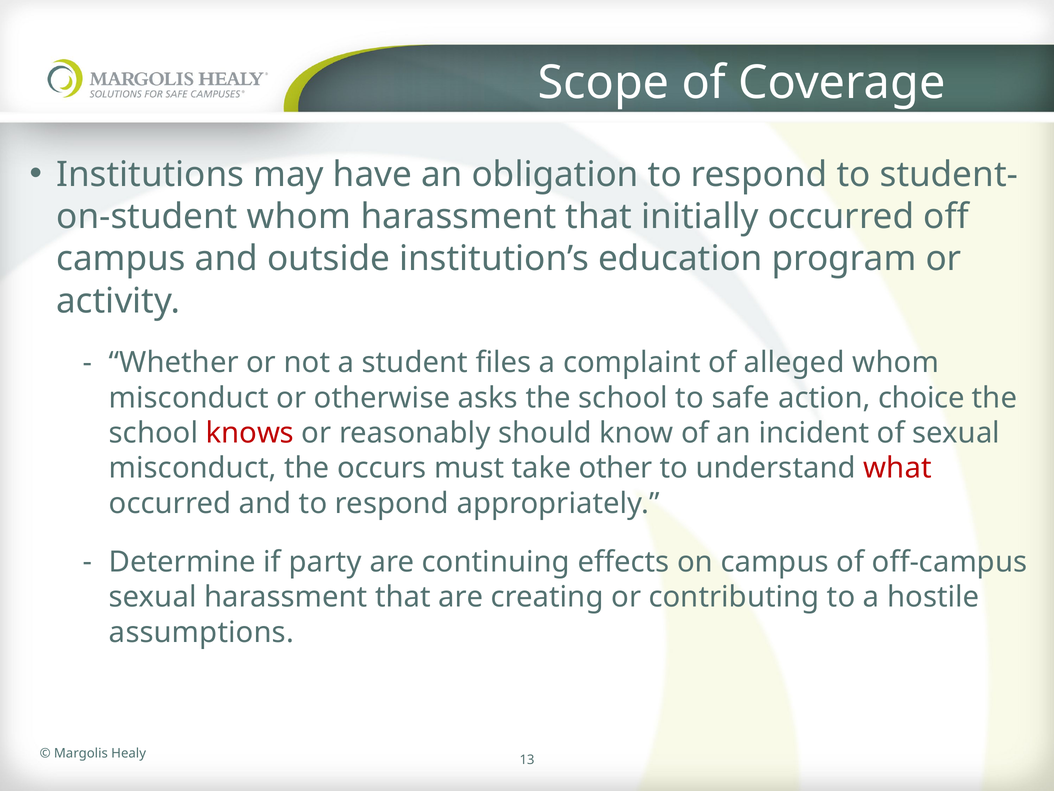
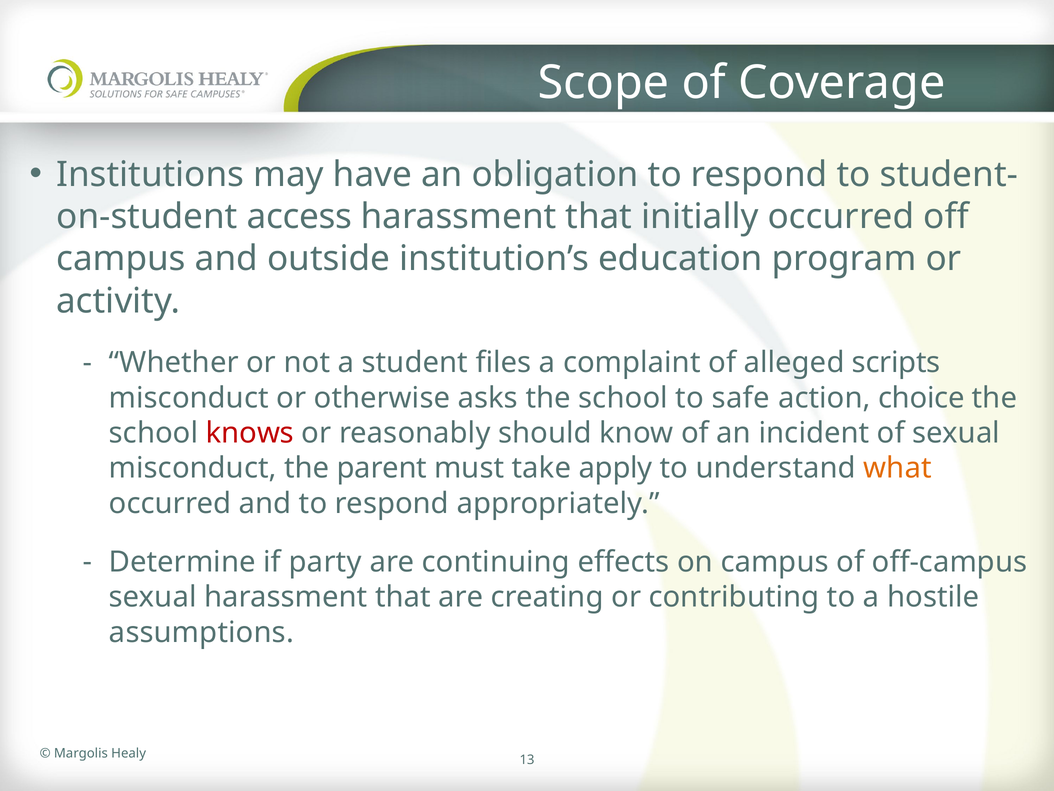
whom: whom -> access (299, 216)
alleged whom: whom -> scripts (896, 362)
occurs: occurs -> parent (382, 468)
other: other -> apply (616, 468)
what colour: red -> orange (897, 468)
